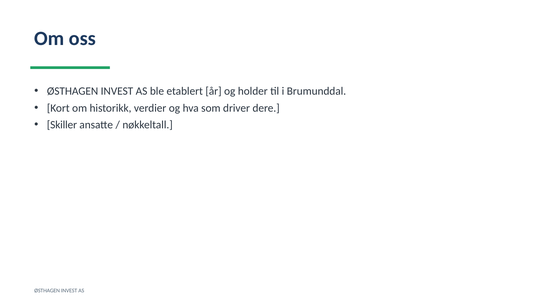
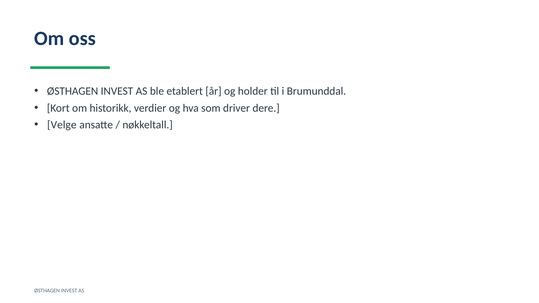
Skiller: Skiller -> Velge (62, 125)
